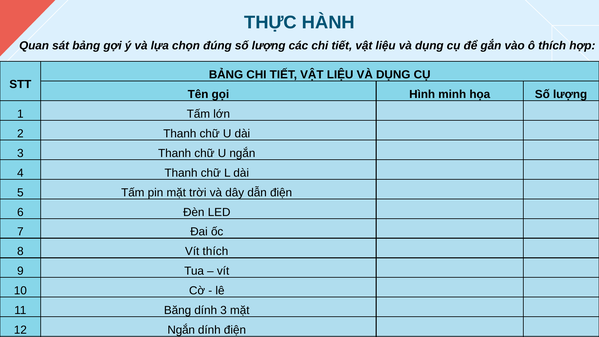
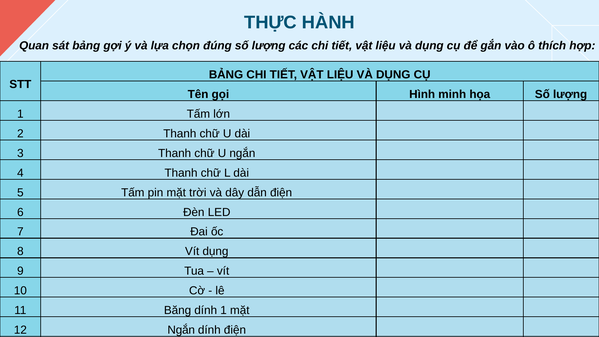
Vít thích: thích -> dụng (215, 251)
dính 3: 3 -> 1 (224, 310)
